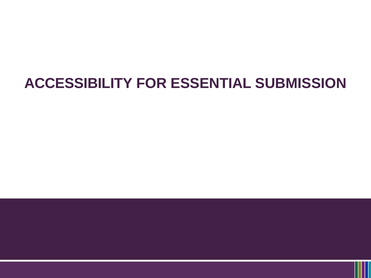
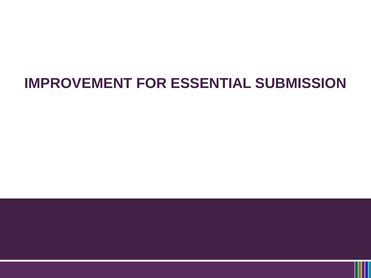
ACCESSIBILITY: ACCESSIBILITY -> IMPROVEMENT (78, 83)
